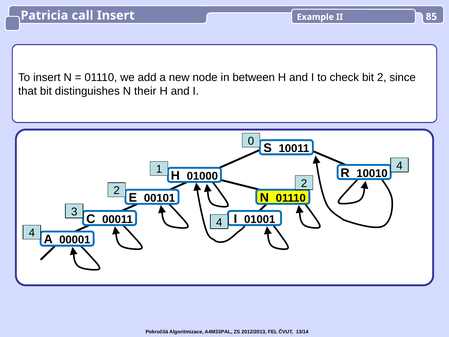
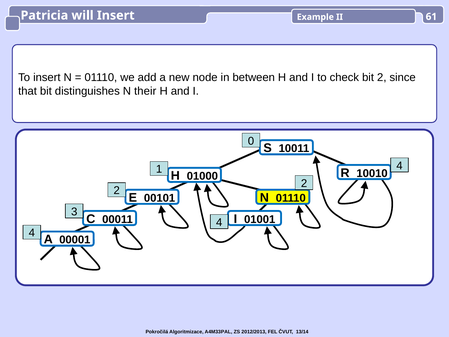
call: call -> will (83, 15)
85: 85 -> 61 (431, 17)
